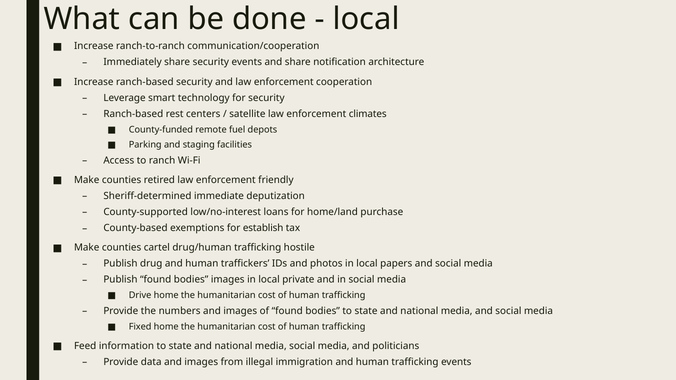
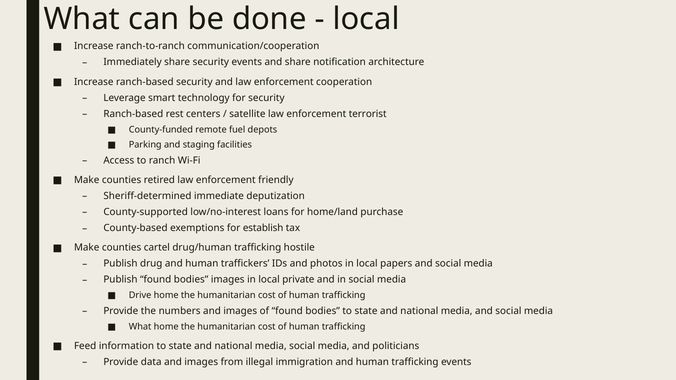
climates: climates -> terrorist (368, 114)
Fixed: Fixed -> What (140, 327)
